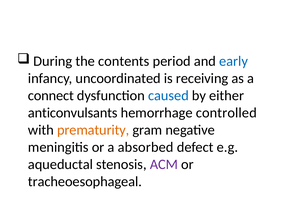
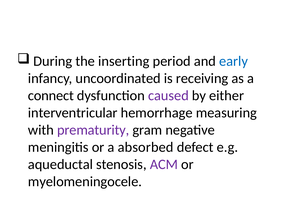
contents: contents -> inserting (124, 61)
caused colour: blue -> purple (168, 96)
anticonvulsants: anticonvulsants -> interventricular (73, 113)
controlled: controlled -> measuring (226, 113)
prematurity colour: orange -> purple (93, 130)
tracheoesophageal: tracheoesophageal -> myelomeningocele (85, 182)
